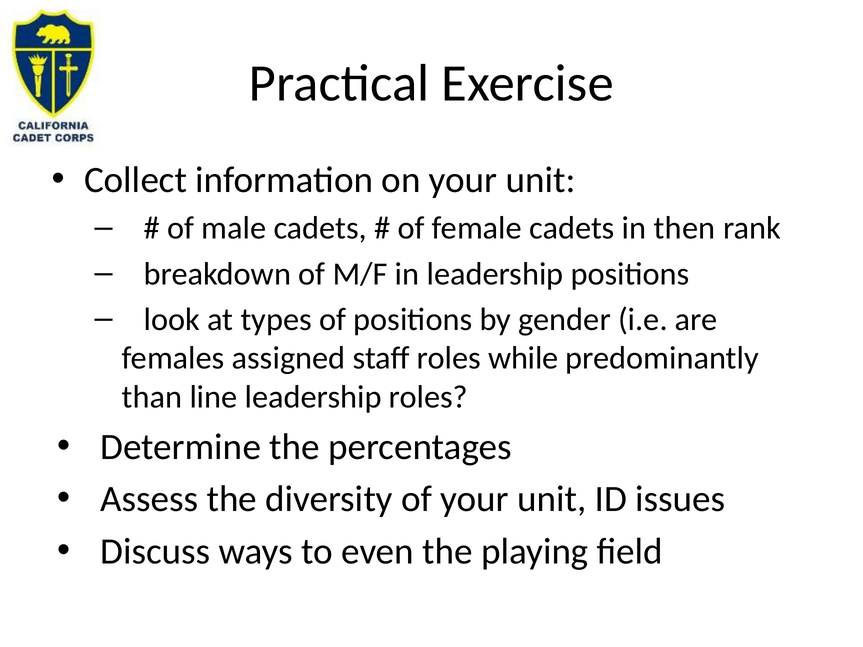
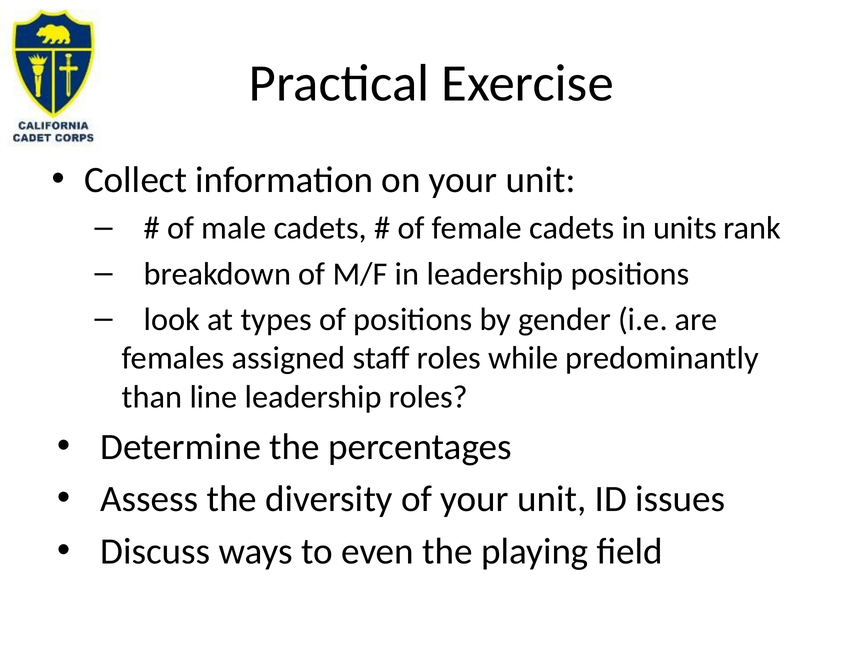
then: then -> units (685, 228)
